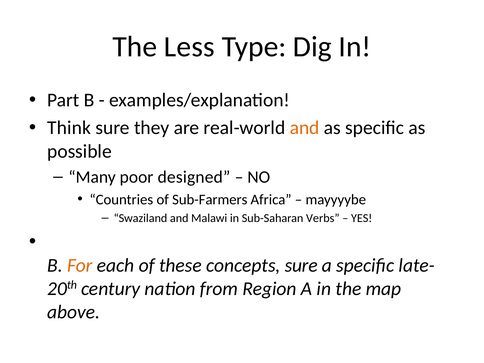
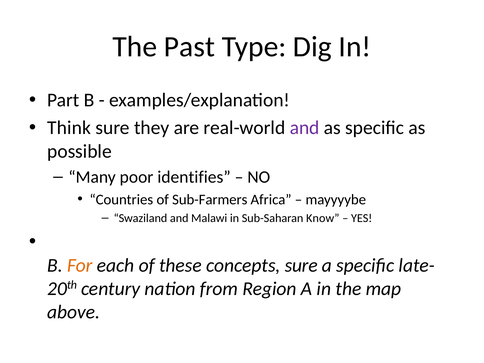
Less: Less -> Past (189, 47)
and colour: orange -> purple (305, 128)
designed: designed -> identifies (194, 177)
Verbs: Verbs -> Know (323, 218)
